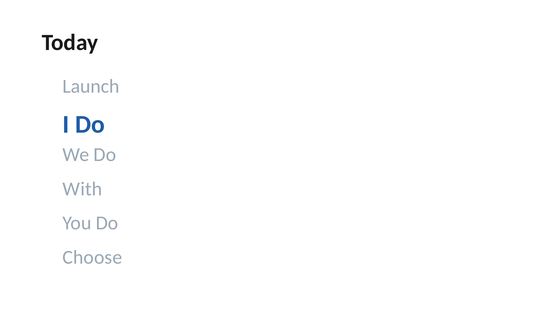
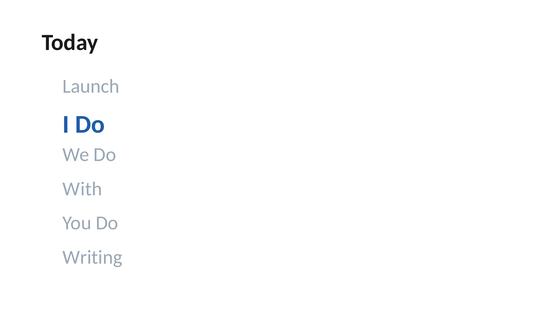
Choose: Choose -> Writing (92, 258)
